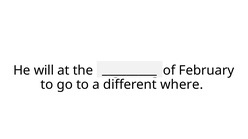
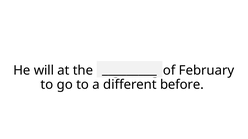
where: where -> before (182, 85)
